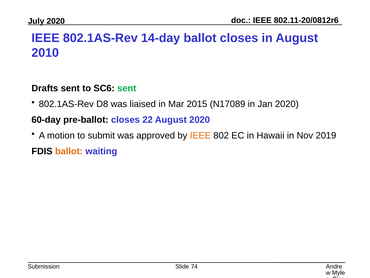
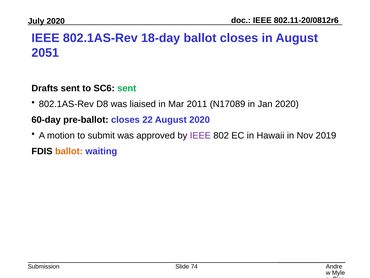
14-day: 14-day -> 18-day (161, 38)
2010: 2010 -> 2051 (45, 53)
2015: 2015 -> 2011 (197, 104)
IEEE colour: orange -> purple (200, 135)
